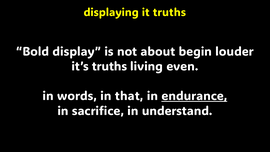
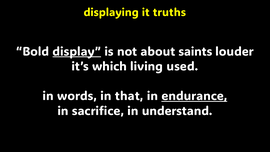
display underline: none -> present (77, 51)
begin: begin -> saints (195, 51)
it’s truths: truths -> which (109, 66)
even: even -> used (182, 66)
